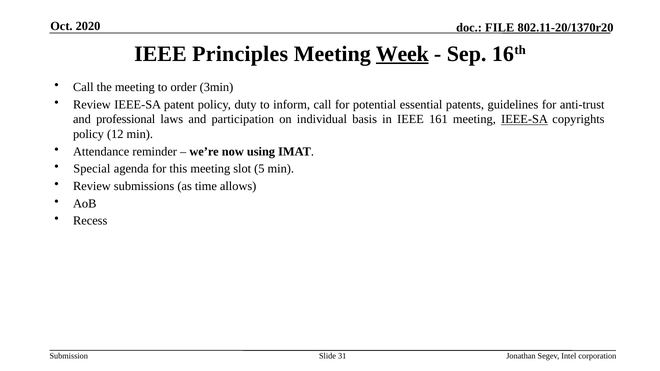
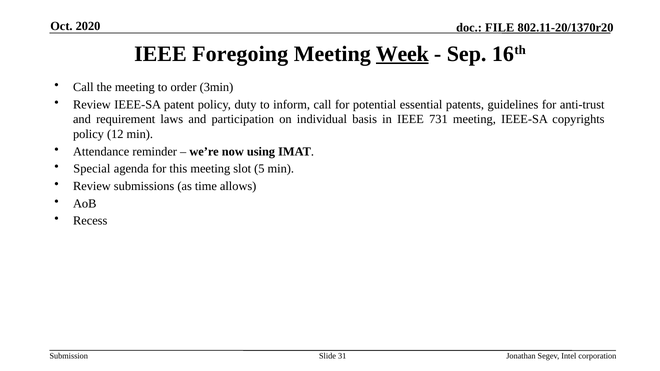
Principles: Principles -> Foregoing (240, 54)
professional: professional -> requirement (126, 119)
161: 161 -> 731 (438, 119)
IEEE-SA underline: present -> none (524, 119)
